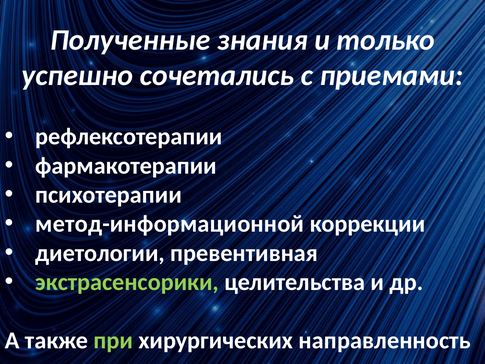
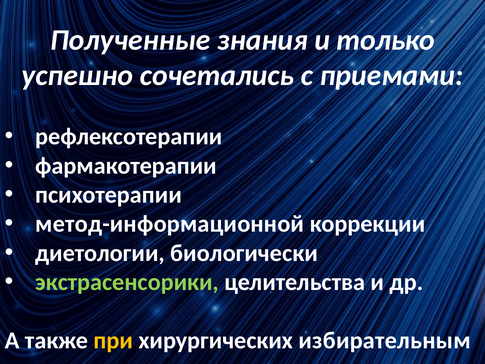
превентивная: превентивная -> биологически (244, 253)
при colour: light green -> yellow (113, 340)
направленность: направленность -> избирательным (385, 340)
